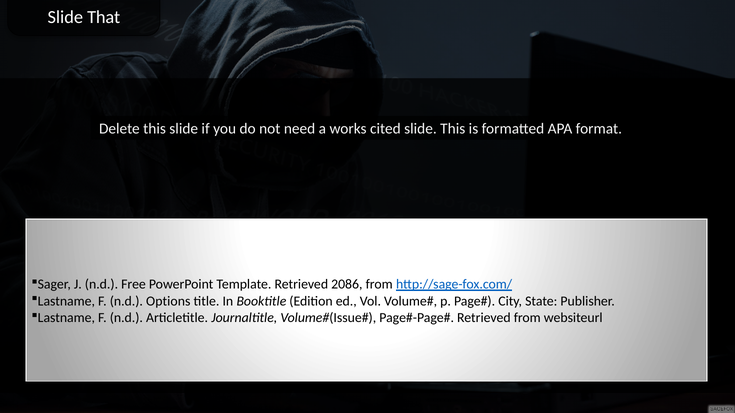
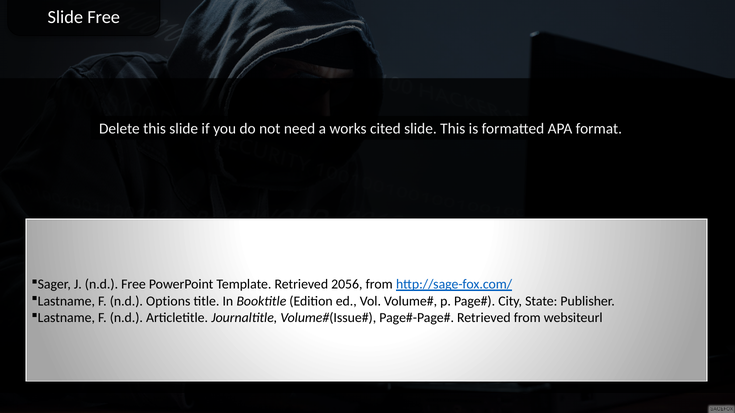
Slide That: That -> Free (104, 17)
2086: 2086 -> 2056 (347, 285)
